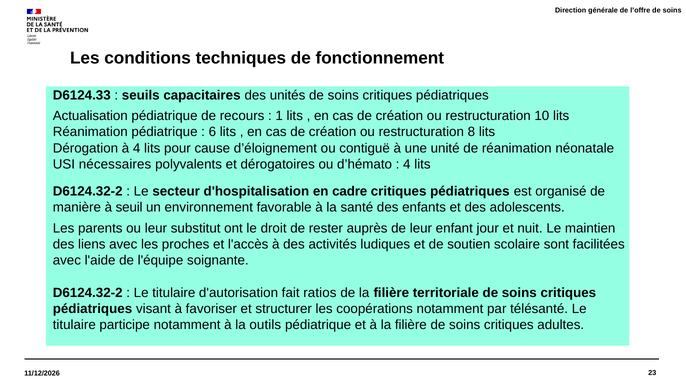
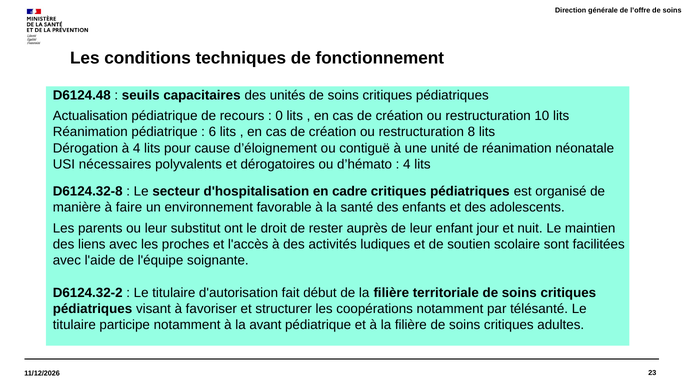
D6124.33: D6124.33 -> D6124.48 (82, 95)
1: 1 -> 0 (279, 116)
D6124.32-2: D6124.32-2 -> D6124.32-8 (88, 192)
seuil: seuil -> faire (129, 208)
ratios: ratios -> début (320, 293)
outils: outils -> avant (265, 325)
